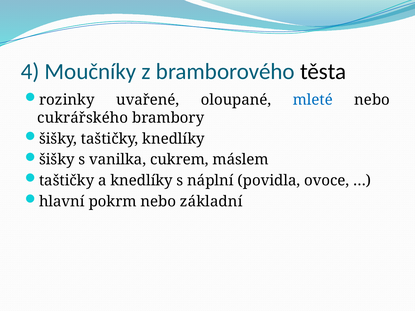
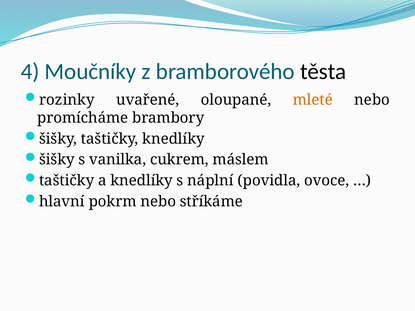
mleté colour: blue -> orange (313, 100)
cukrářského: cukrářského -> promícháme (83, 118)
základní: základní -> stříkáme (211, 202)
